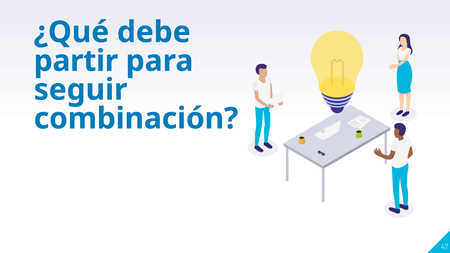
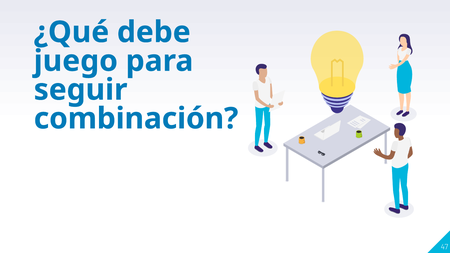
partir: partir -> juego (76, 61)
